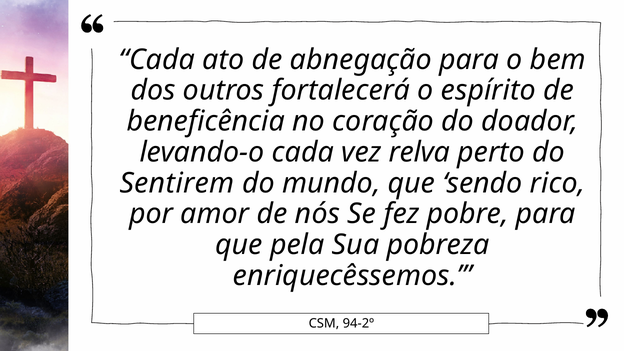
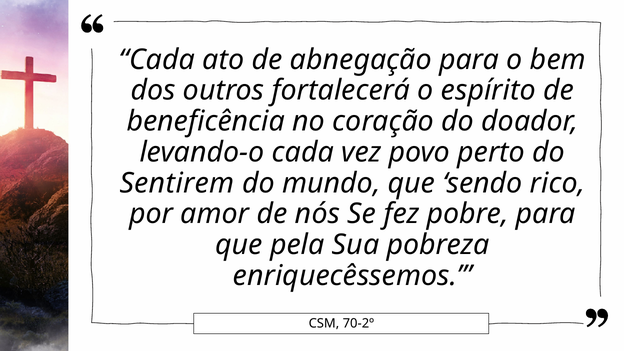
relva: relva -> povo (419, 152)
94-2º: 94-2º -> 70-2º (358, 324)
